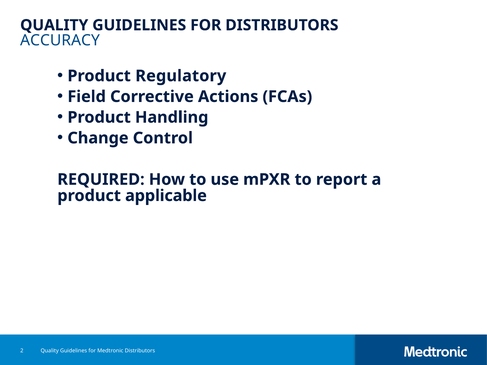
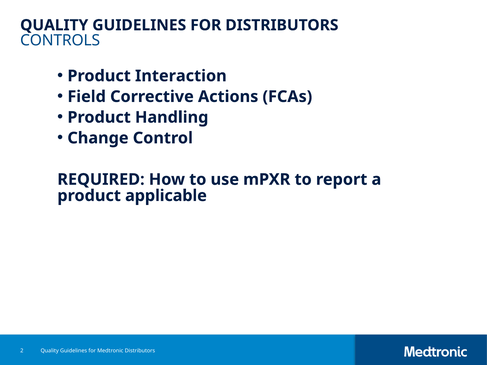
ACCURACY: ACCURACY -> CONTROLS (60, 40)
Regulatory: Regulatory -> Interaction (181, 76)
